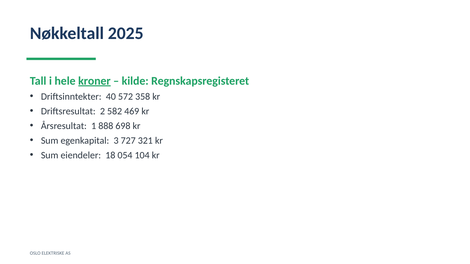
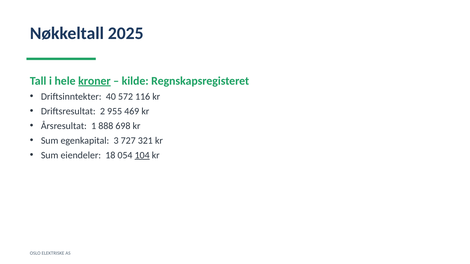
358: 358 -> 116 (143, 97)
582: 582 -> 955 (115, 111)
104 underline: none -> present (142, 155)
